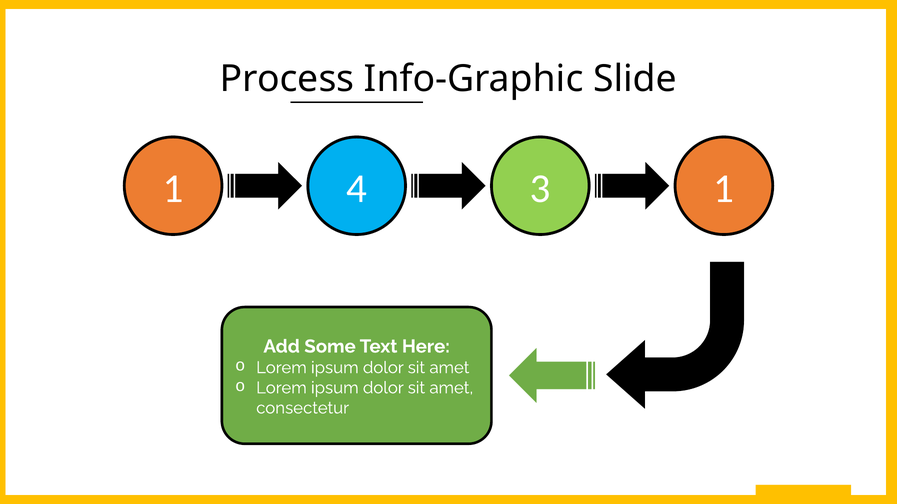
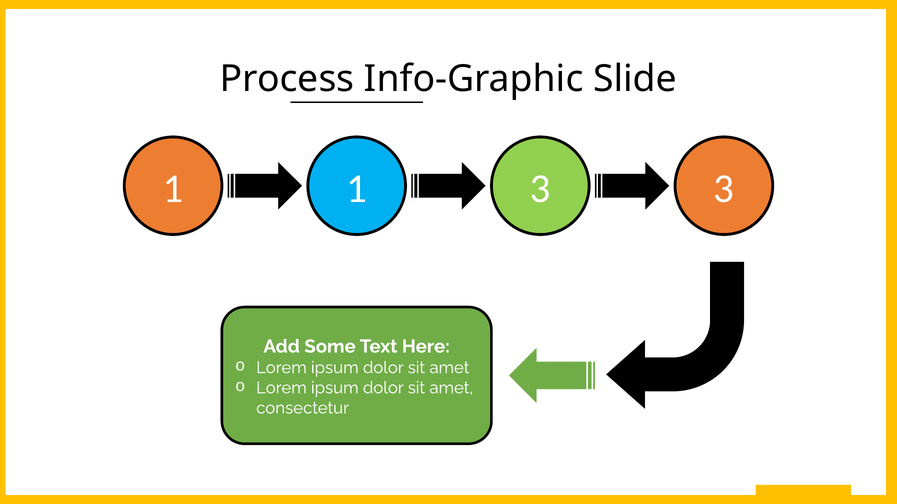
1 4: 4 -> 1 (357, 189)
3 1: 1 -> 3 (724, 189)
